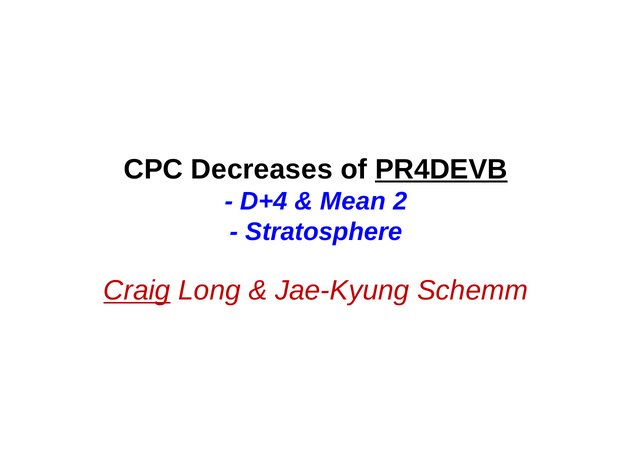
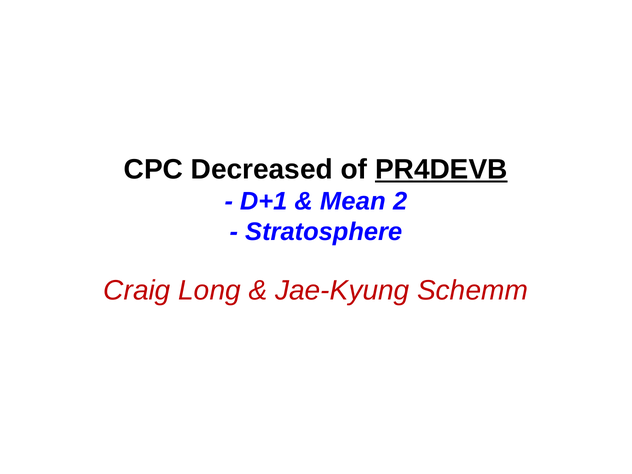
Decreases: Decreases -> Decreased (262, 169)
D+4: D+4 -> D+1 (264, 201)
Craig underline: present -> none (137, 291)
